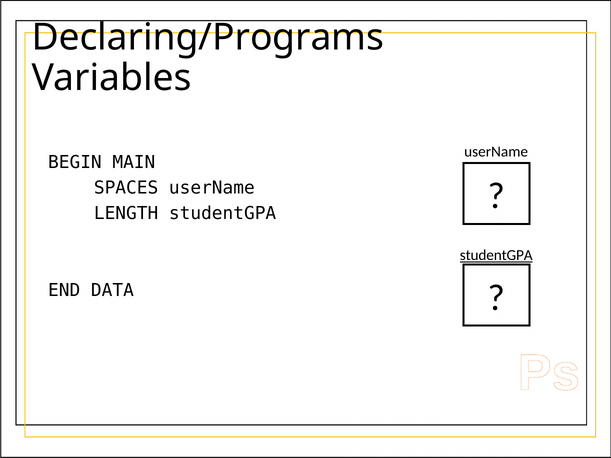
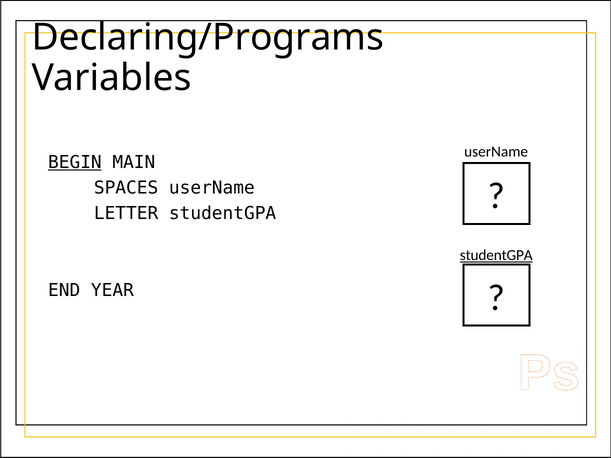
BEGIN underline: none -> present (75, 162)
LENGTH: LENGTH -> LETTER (126, 214)
DATA: DATA -> YEAR (112, 290)
